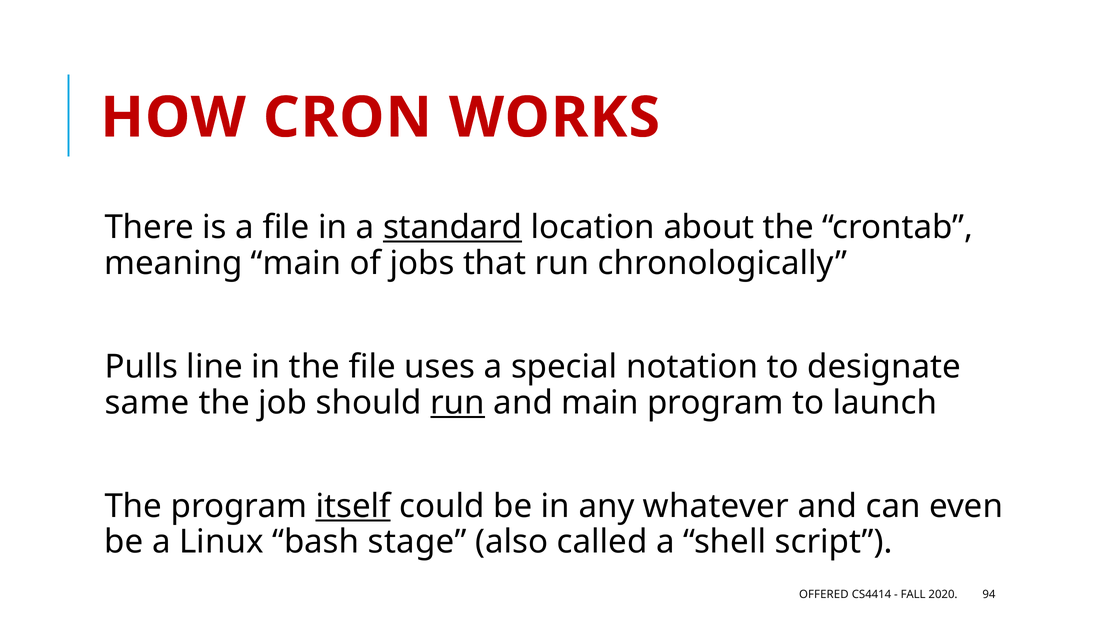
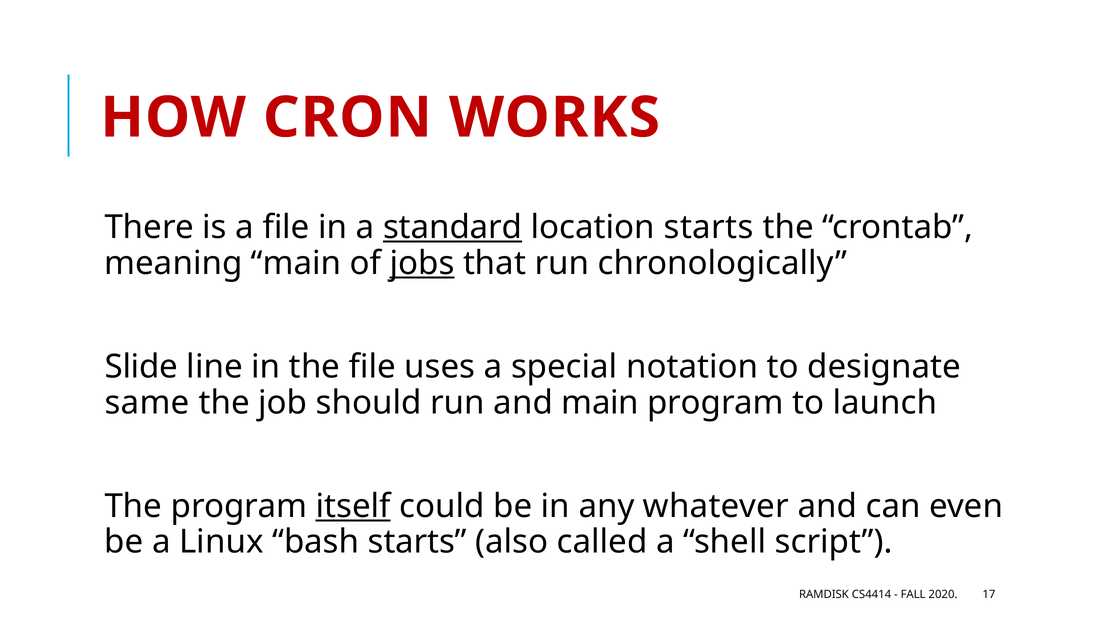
location about: about -> starts (709, 227)
jobs underline: none -> present (422, 263)
Pulls: Pulls -> Slide (141, 367)
run underline: present -> none (458, 402)
bash stage: stage -> starts (417, 542)
OFFERED: OFFERED -> RAMDISK (824, 594)
94: 94 -> 17 (989, 594)
